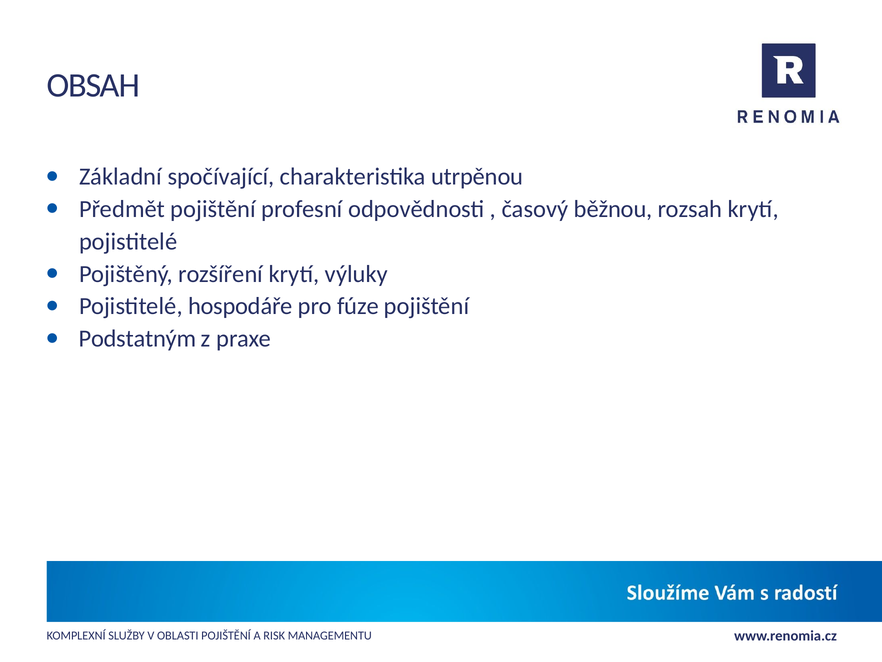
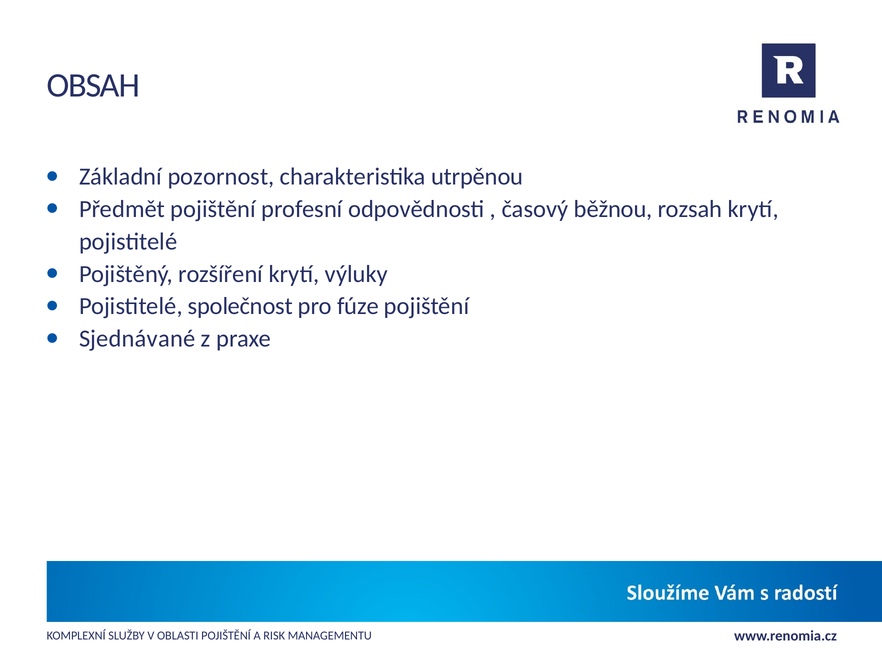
spočívající: spočívající -> pozornost (221, 177)
hospodáře: hospodáře -> společnost (240, 306)
Podstatným: Podstatným -> Sjednávané (137, 338)
